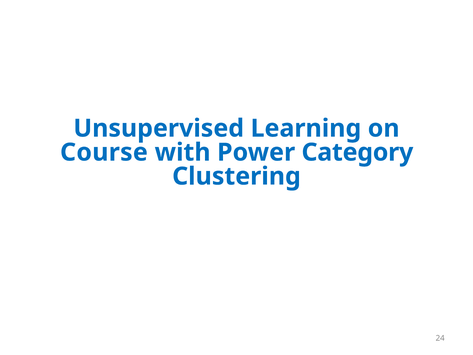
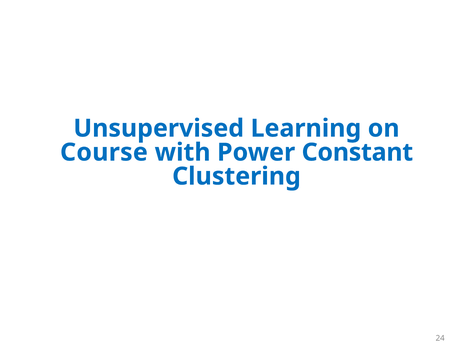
Category: Category -> Constant (357, 152)
